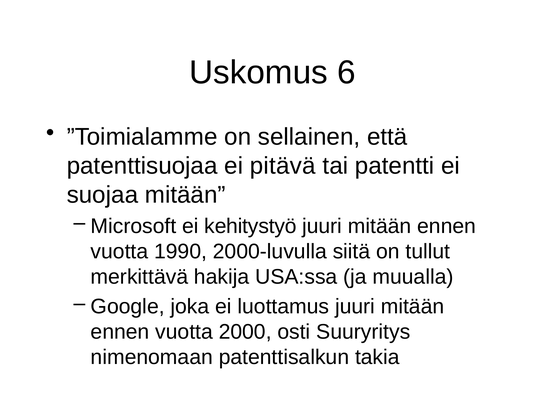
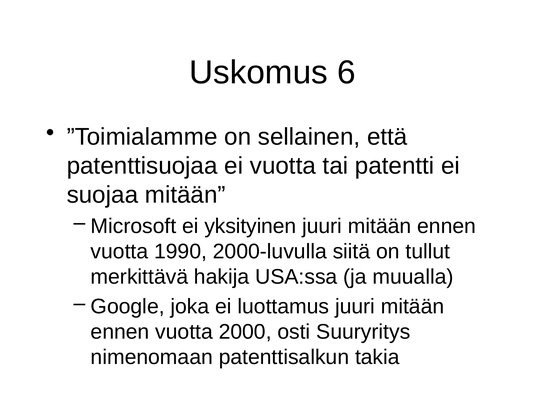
ei pitävä: pitävä -> vuotta (283, 166)
kehitystyö: kehitystyö -> yksityinen (250, 226)
